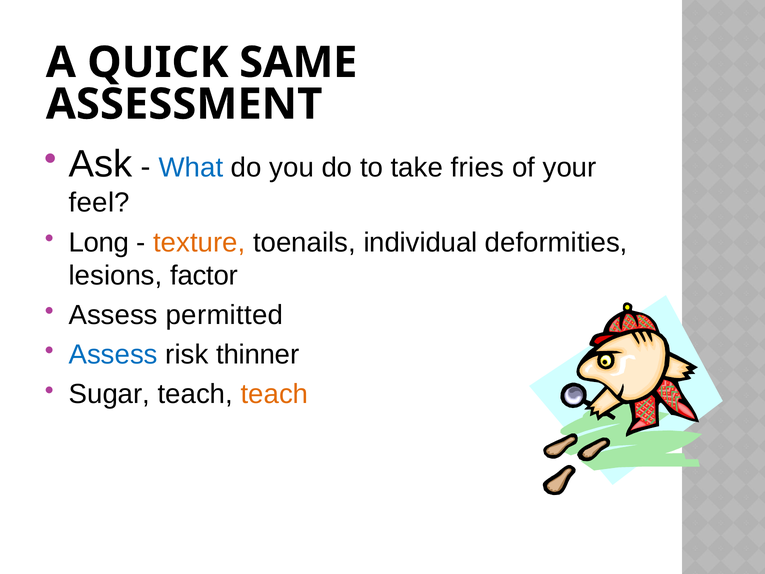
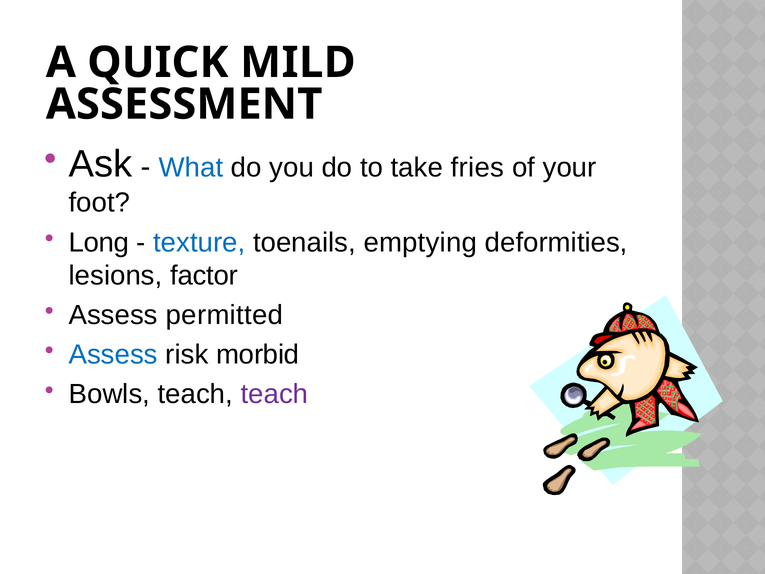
SAME: SAME -> MILD (298, 62)
feel: feel -> foot (99, 203)
texture colour: orange -> blue (199, 242)
individual: individual -> emptying (420, 242)
thinner: thinner -> morbid (258, 354)
Sugar: Sugar -> Bowls (109, 394)
teach colour: orange -> purple (275, 394)
